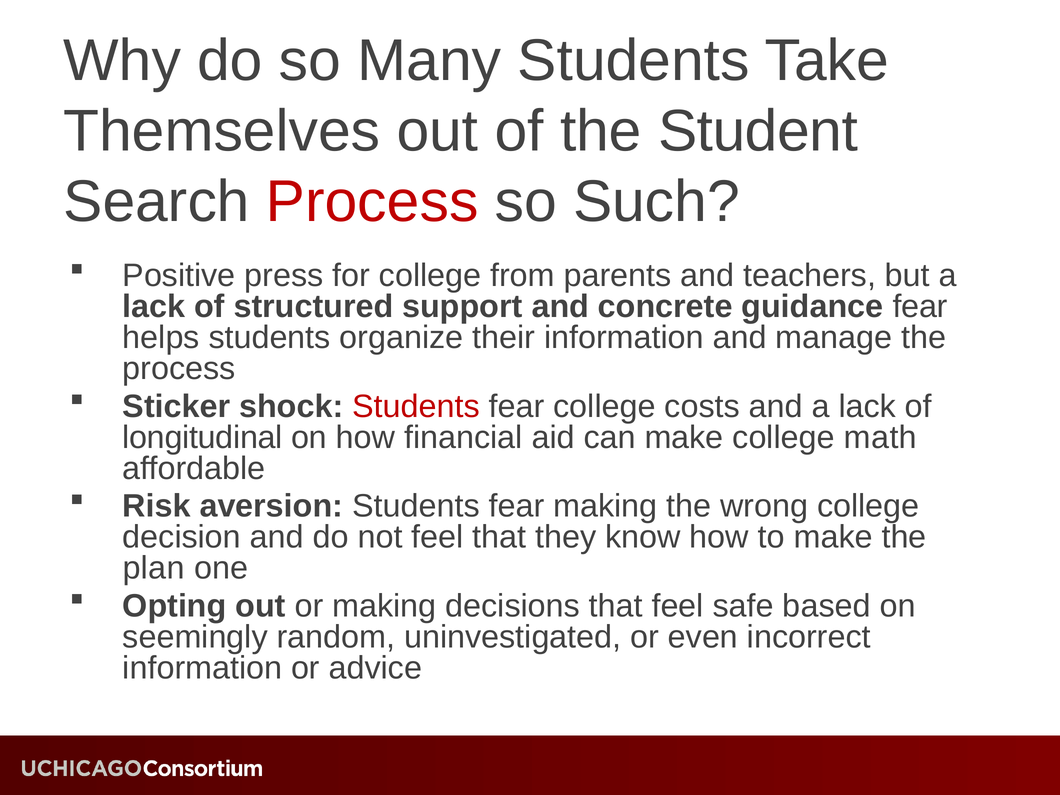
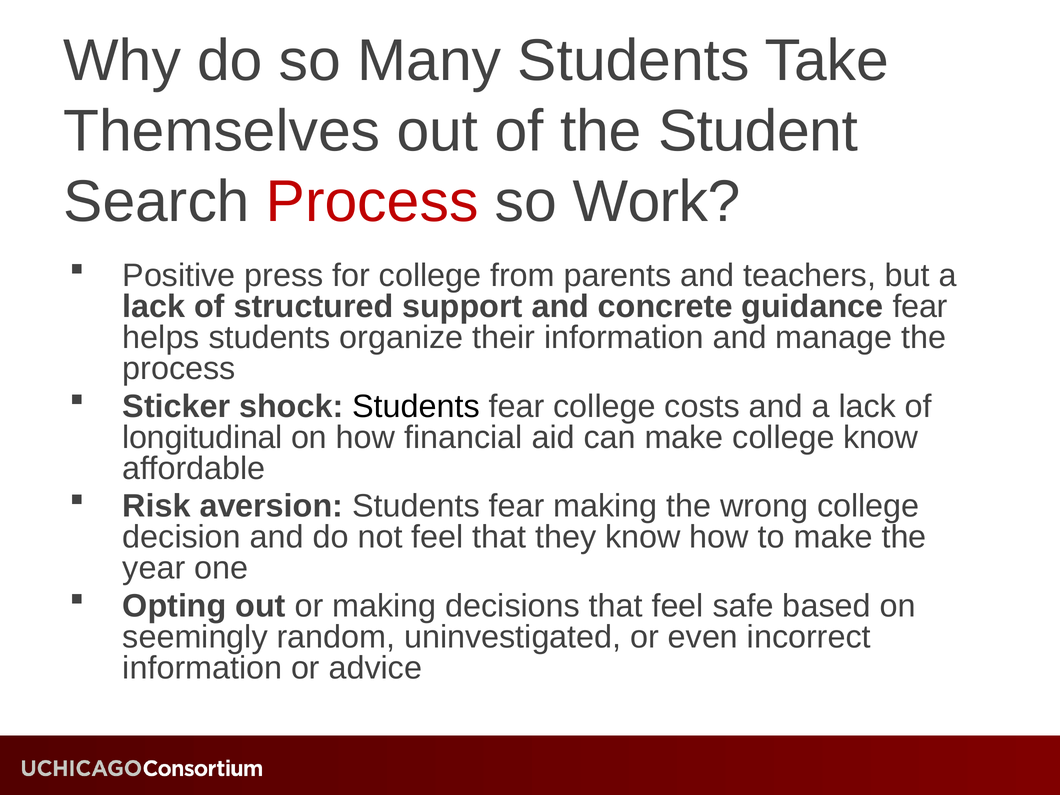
Such: Such -> Work (657, 202)
Students colour: red -> black (416, 406)
college math: math -> know (881, 437)
plan: plan -> year (154, 568)
